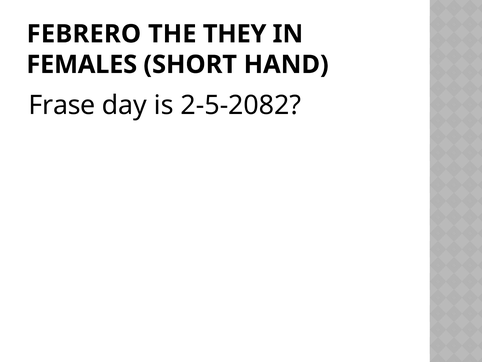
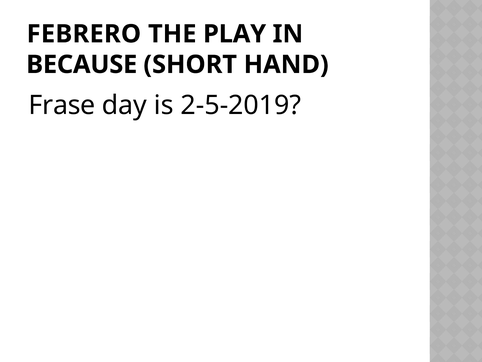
THEY: THEY -> PLAY (235, 34)
FEMALES: FEMALES -> BECAUSE (82, 64)
2-5-2082: 2-5-2082 -> 2-5-2019 (241, 105)
